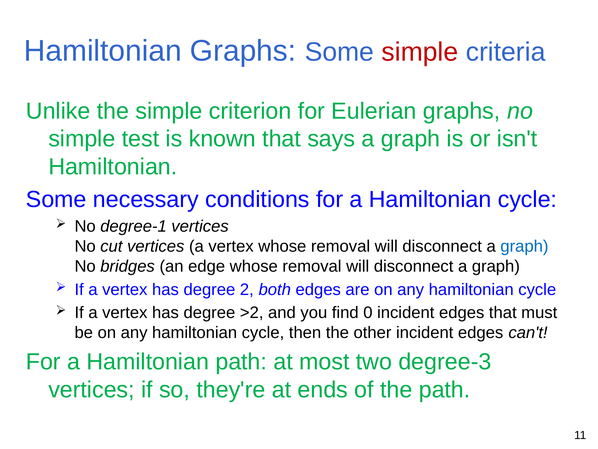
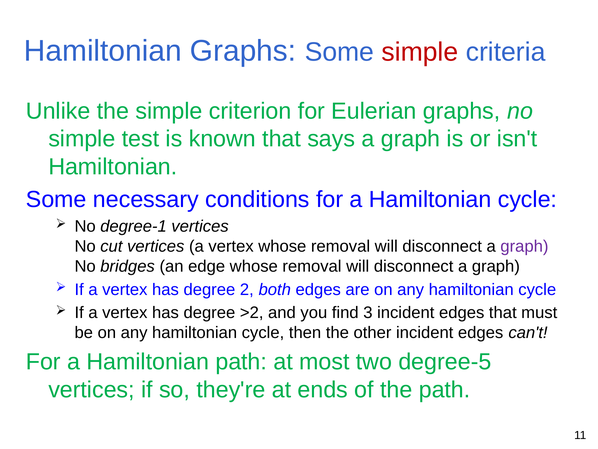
graph colour: blue -> purple (524, 246)
0: 0 -> 3 (368, 312)
degree-3: degree-3 -> degree-5 (445, 361)
